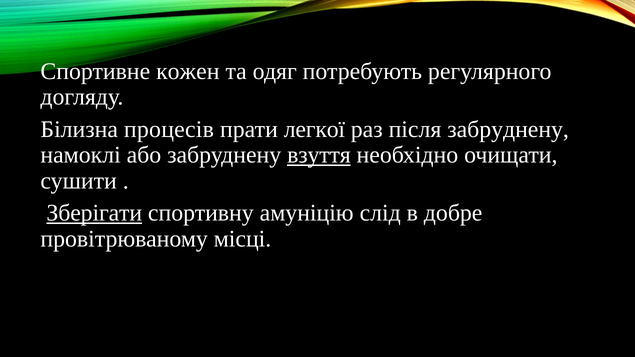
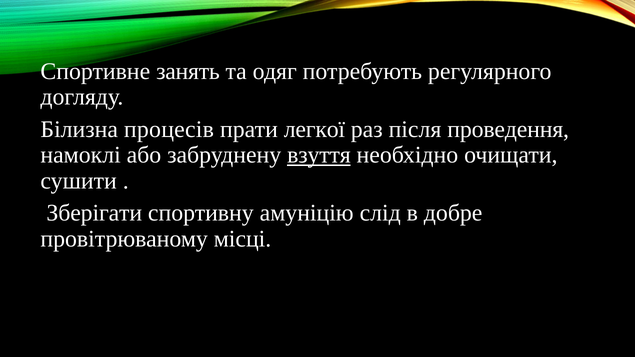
кожен: кожен -> занять (188, 71)
після забруднену: забруднену -> проведення (508, 129)
Зберігати underline: present -> none (94, 213)
